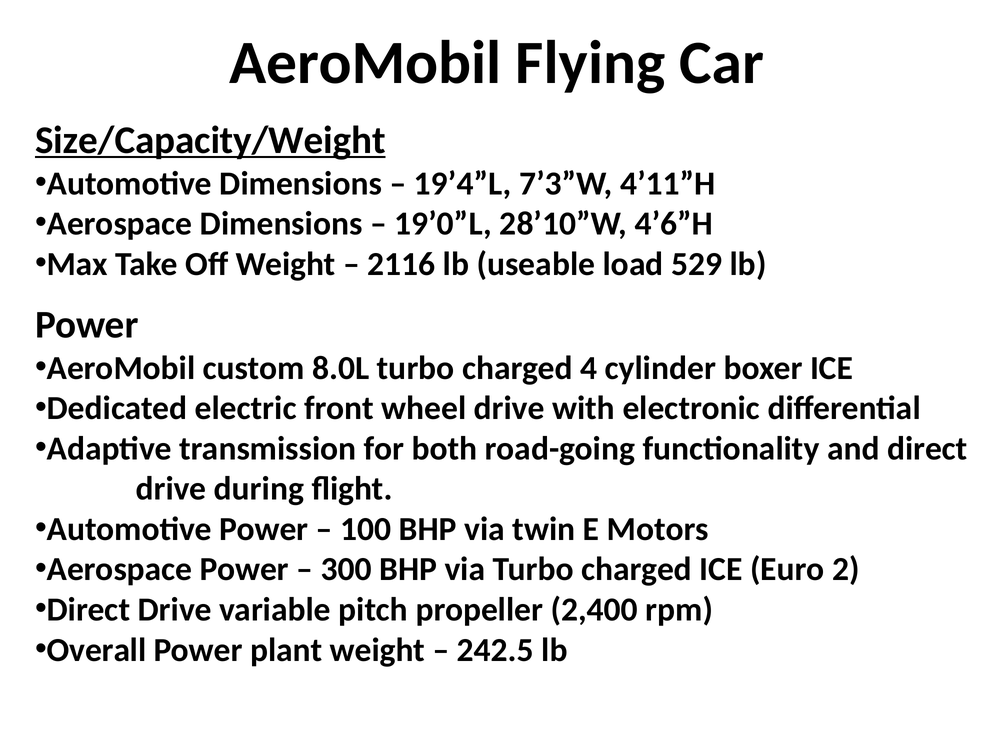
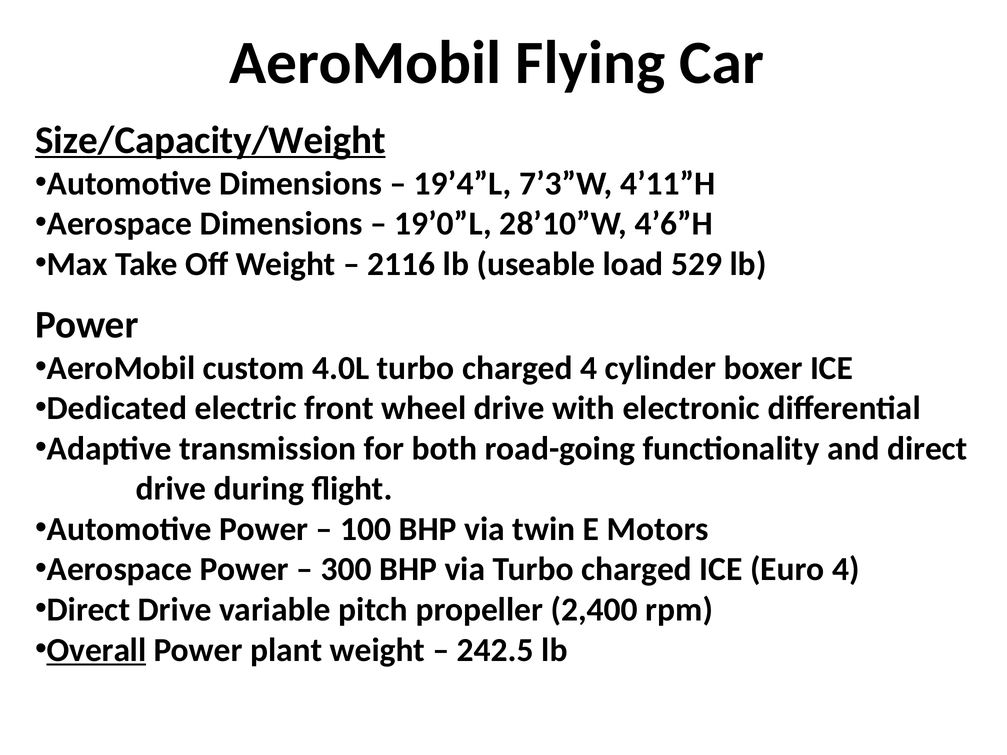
8.0L: 8.0L -> 4.0L (341, 368)
Euro 2: 2 -> 4 (846, 570)
Overall underline: none -> present (96, 650)
